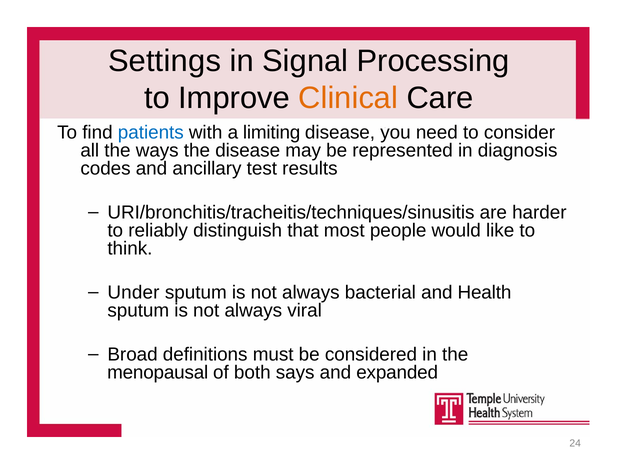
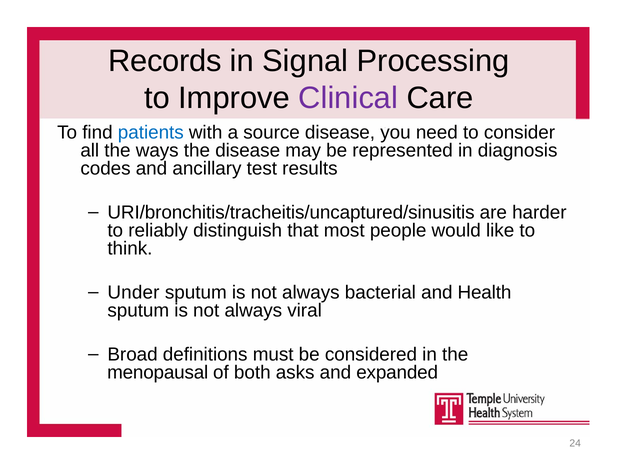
Settings: Settings -> Records (165, 61)
Clinical colour: orange -> purple (348, 98)
limiting: limiting -> source (272, 132)
URI/bronchitis/tracheitis/techniques/sinusitis: URI/bronchitis/tracheitis/techniques/sinusitis -> URI/bronchitis/tracheitis/uncaptured/sinusitis (291, 212)
says: says -> asks (295, 372)
